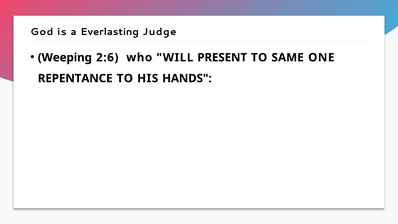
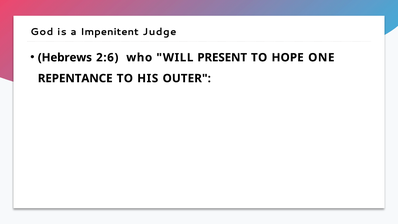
Everlasting: Everlasting -> Impenitent (110, 32)
Weeping: Weeping -> Hebrews (65, 58)
SAME: SAME -> HOPE (288, 58)
HANDS: HANDS -> OUTER (187, 78)
